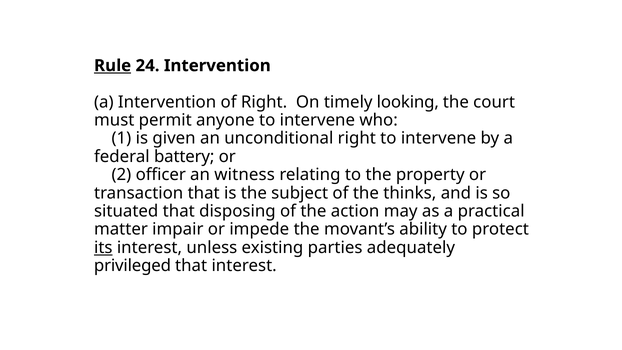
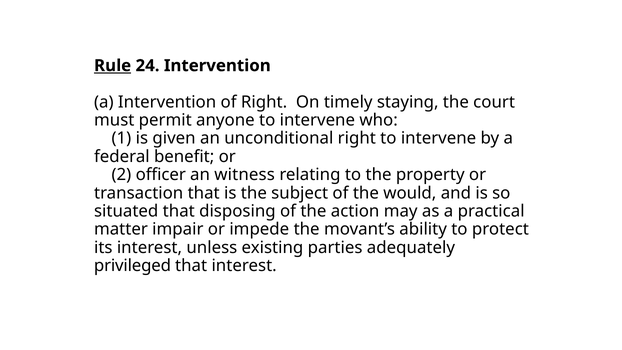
looking: looking -> staying (408, 102)
battery: battery -> benefit (184, 157)
thinks: thinks -> would (410, 193)
its underline: present -> none (103, 247)
